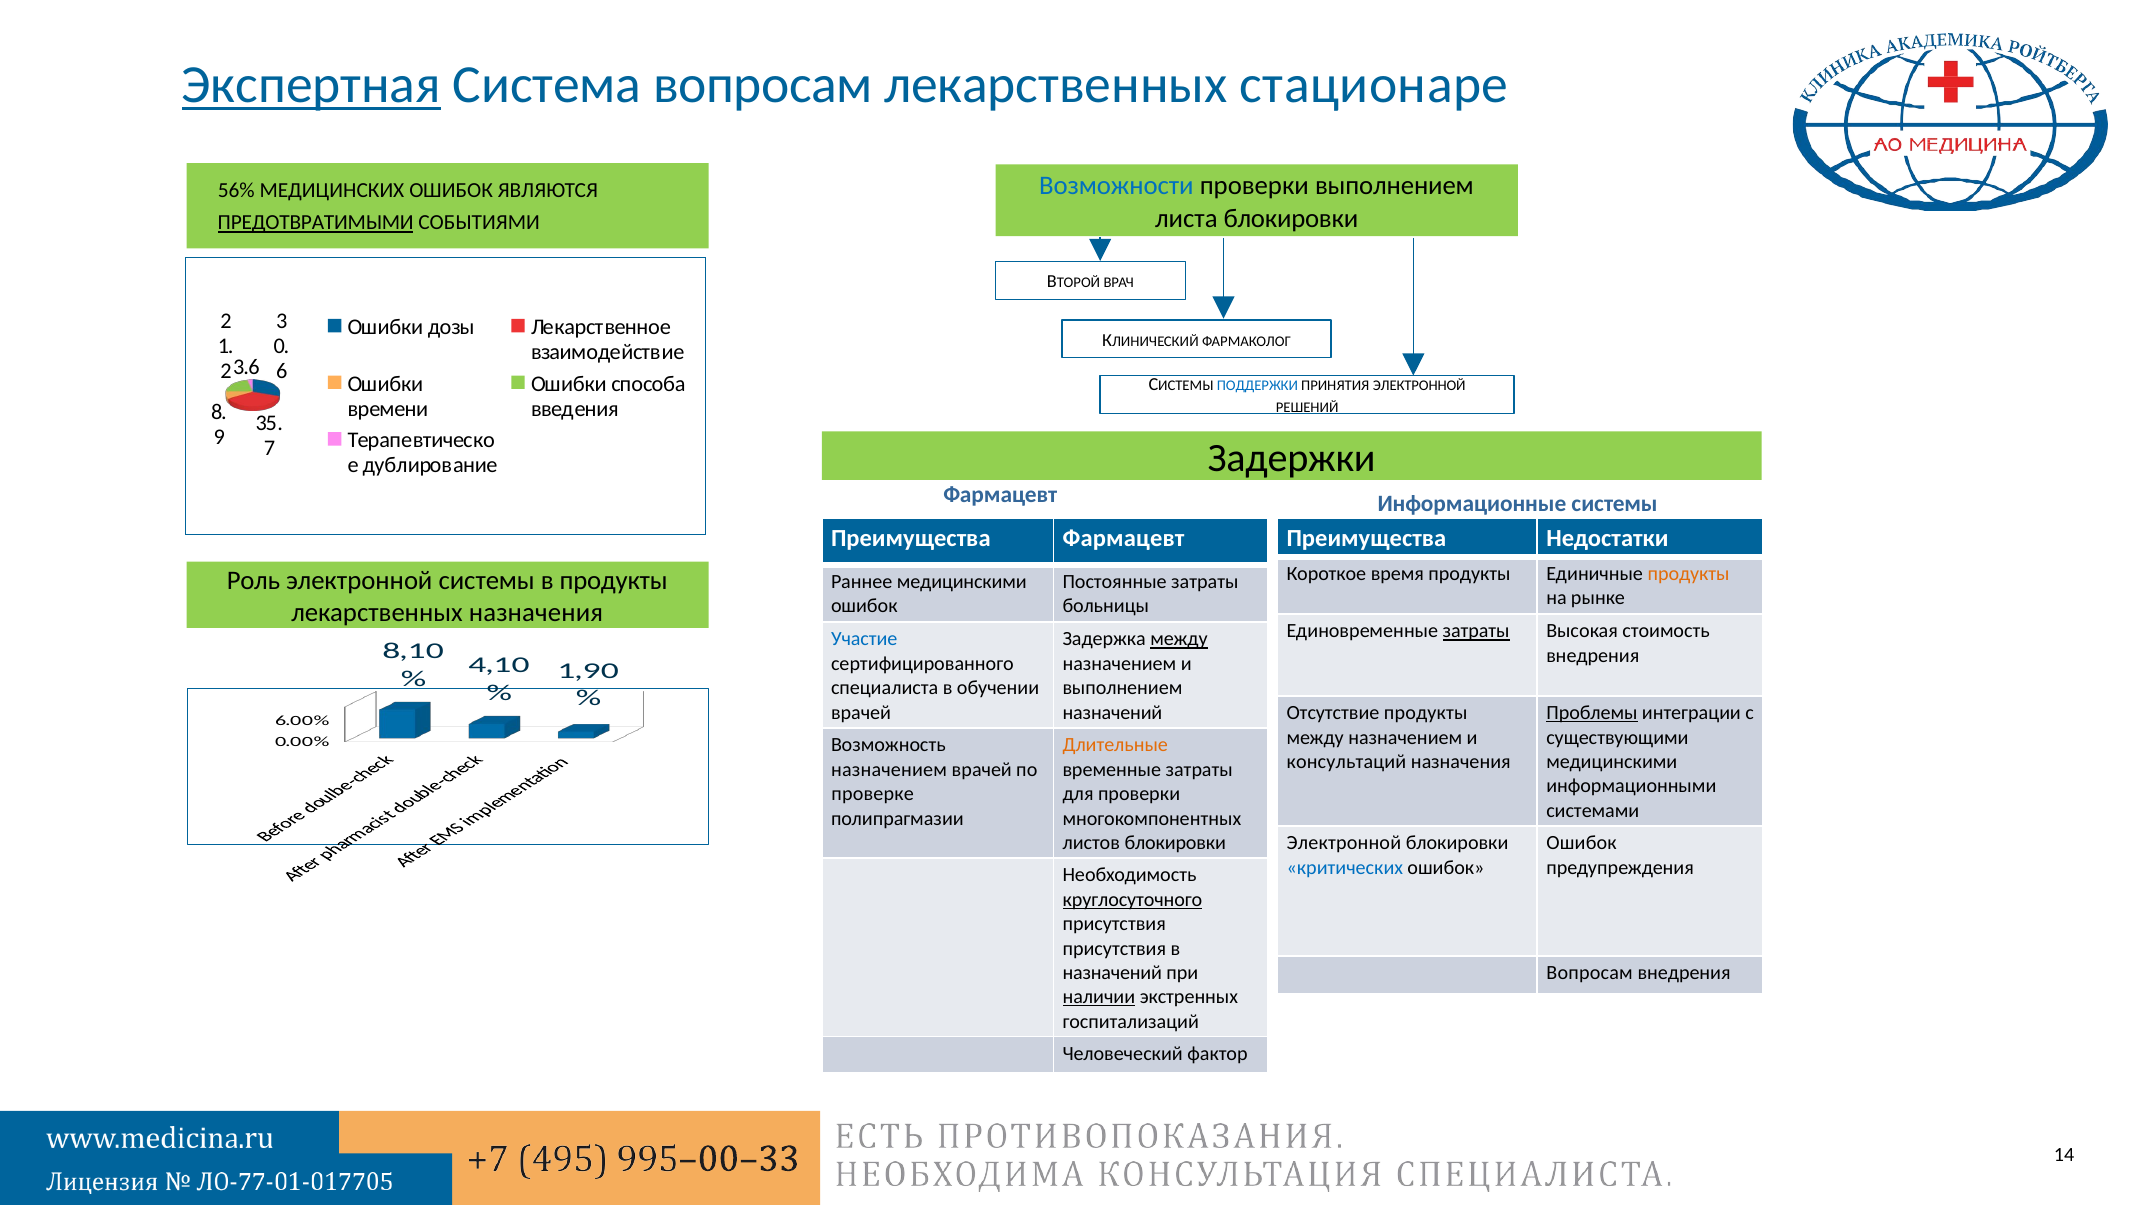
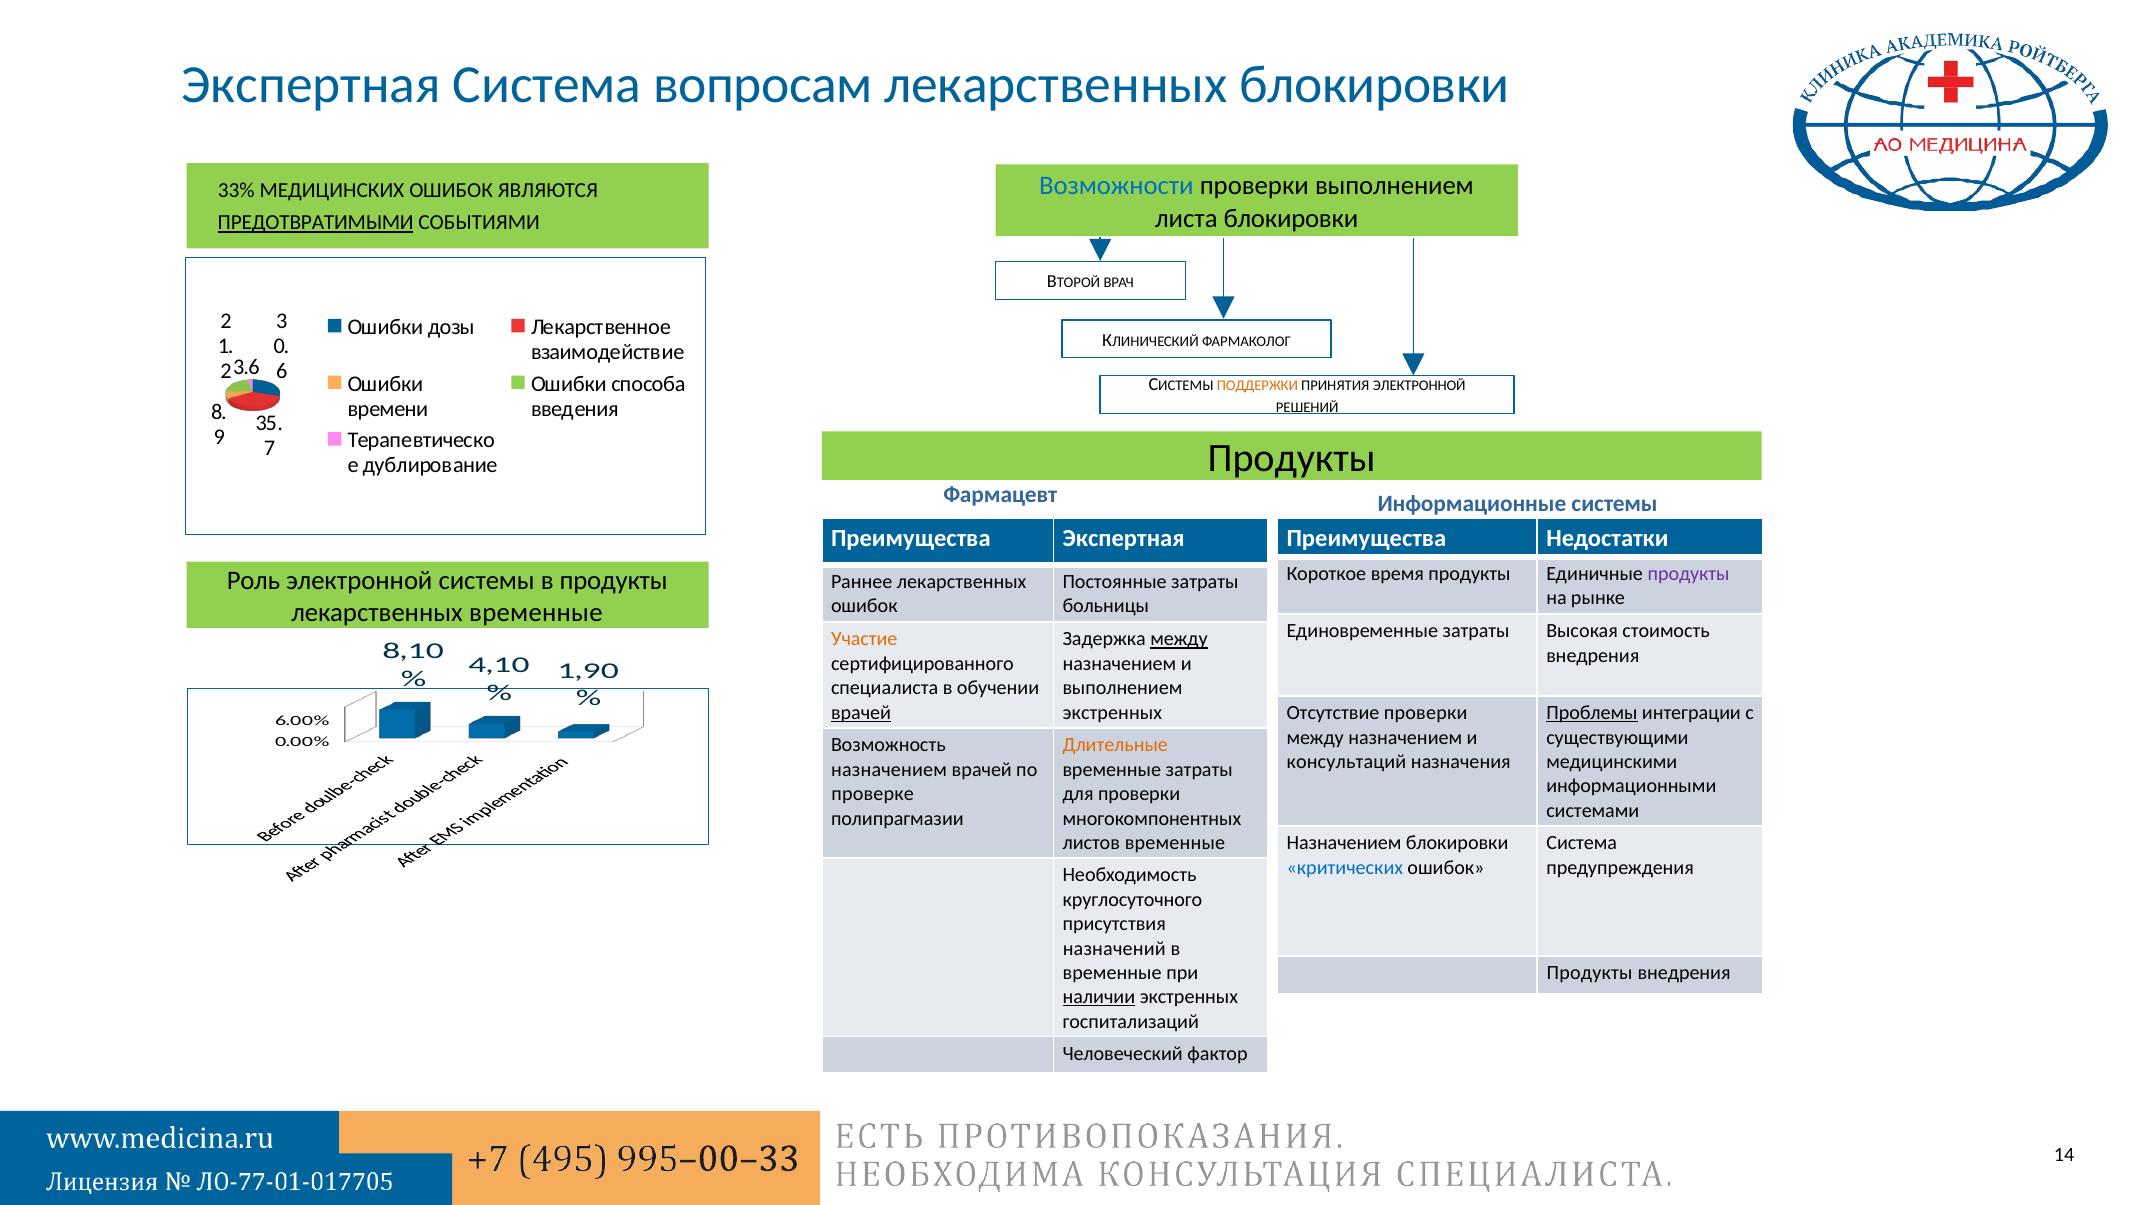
Экспертная underline: present -> none (311, 85)
лекарственных стационаре: стационаре -> блокировки (1375, 85)
56%: 56% -> 33% (236, 191)
ПОДДЕРЖКИ colour: blue -> orange (1257, 386)
Задержки: Задержки -> Продукты (1292, 459)
Преимущества Фармацевт: Фармацевт -> Экспертная (1124, 538)
продукты colour: orange -> purple (1689, 574)
Раннее медицинскими: медицинскими -> лекарственных (962, 582)
лекарственных назначения: назначения -> временные (536, 613)
затраты underline: present -> none (1476, 632)
Участие colour: blue -> orange (864, 640)
врачей underline: none -> present (861, 713)
назначений: назначений -> экстренных (1112, 713)
Отсутствие продукты: продукты -> проверки (1426, 713)
листов блокировки: блокировки -> временные (1175, 843)
Электронной: Электронной -> Назначением (1344, 843)
Ошибок: Ошибок -> Система (1582, 843)
круглосуточного underline: present -> none (1132, 900)
присутствия: присутствия -> назначений (1114, 949)
назначений: назначений -> временные (1112, 973)
Вопросам: Вопросам -> Продукты (1590, 973)
